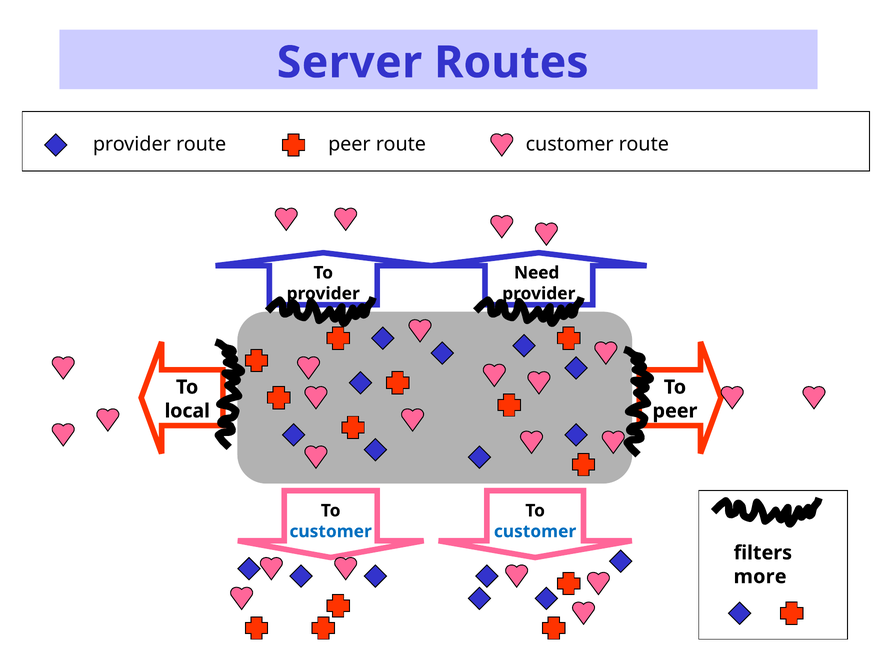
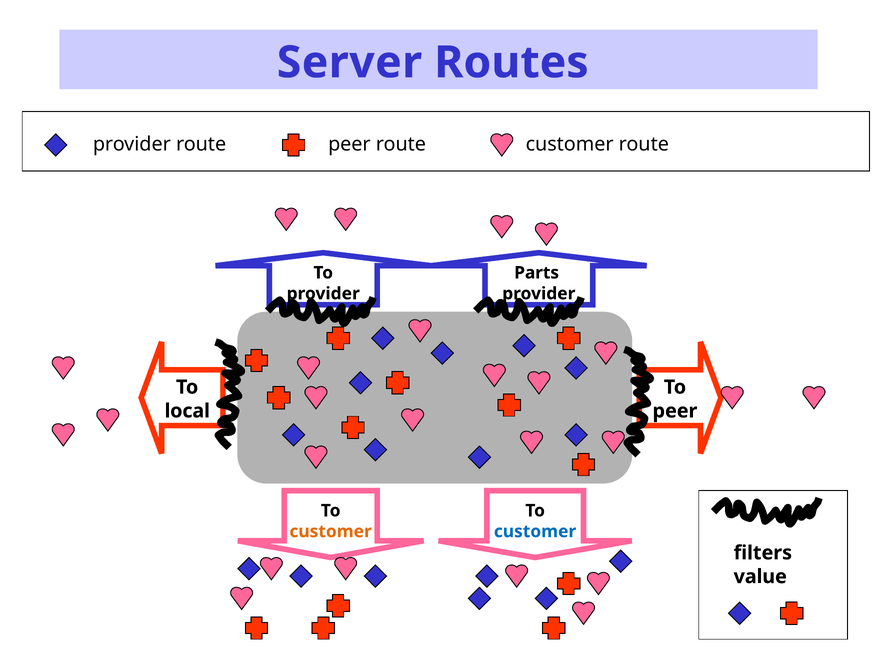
Need: Need -> Parts (537, 273)
customer colour: blue -> orange (331, 531)
more: more -> value (760, 577)
